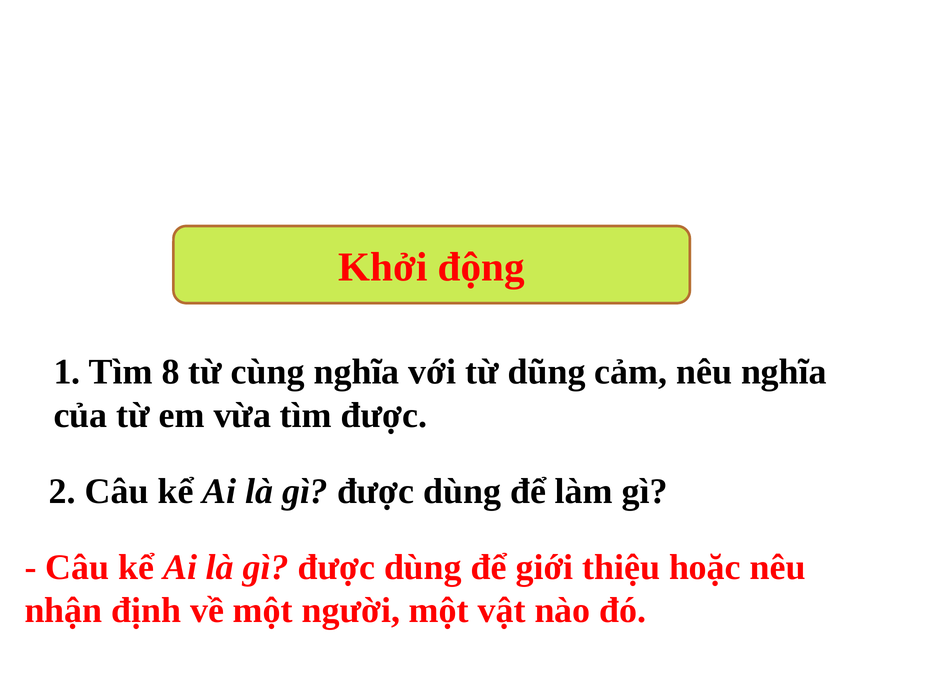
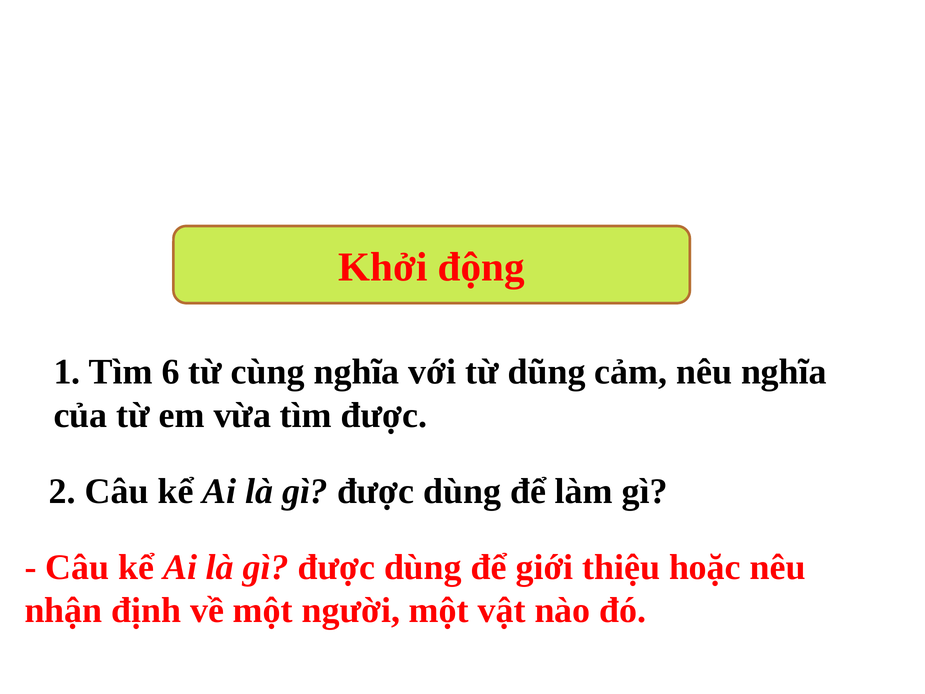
8: 8 -> 6 (171, 372)
